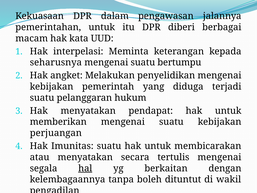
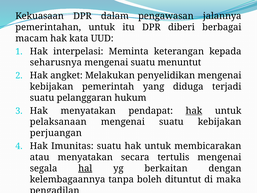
bertumpu: bertumpu -> menuntut (179, 62)
hak underline: none -> present (194, 111)
memberikan: memberikan -> pelaksanaan (58, 122)
wakil: wakil -> maka (229, 179)
